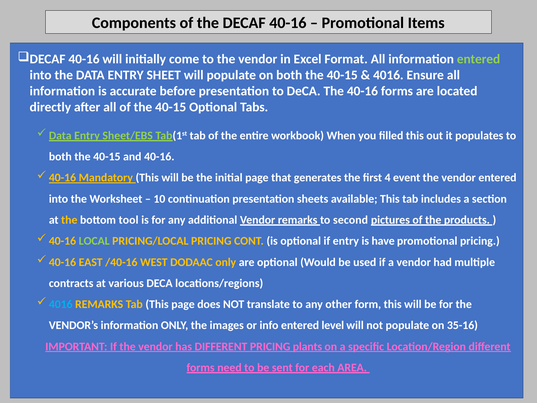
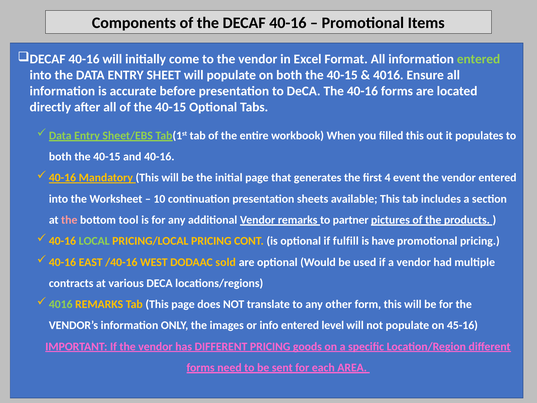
the colour: yellow -> pink (69, 220)
second: second -> partner (351, 220)
if entry: entry -> fulfill (346, 241)
DODAAC only: only -> sold (226, 262)
4016 colour: light blue -> light green (61, 304)
35-16: 35-16 -> 45-16 (462, 325)
plants: plants -> goods (307, 346)
